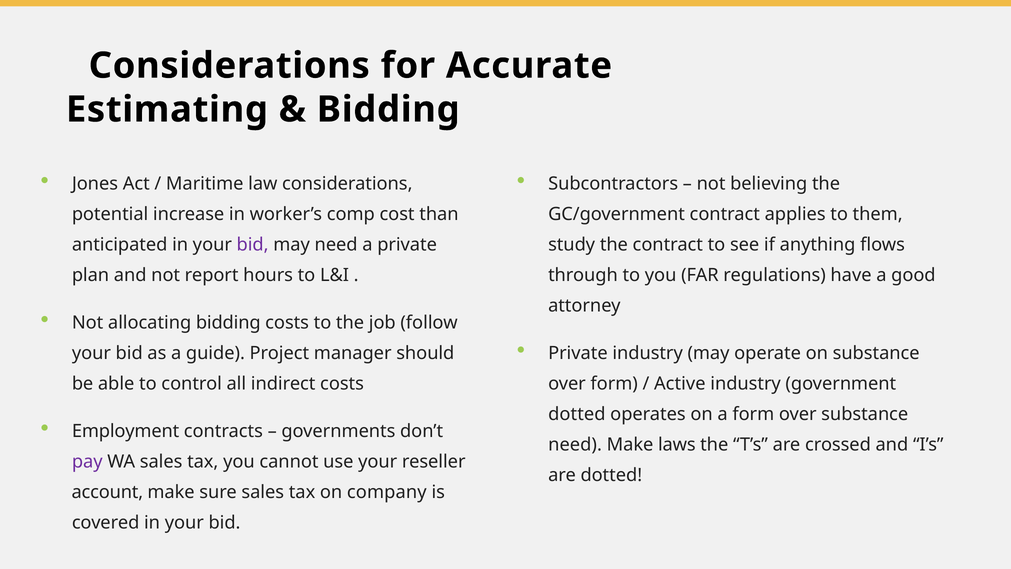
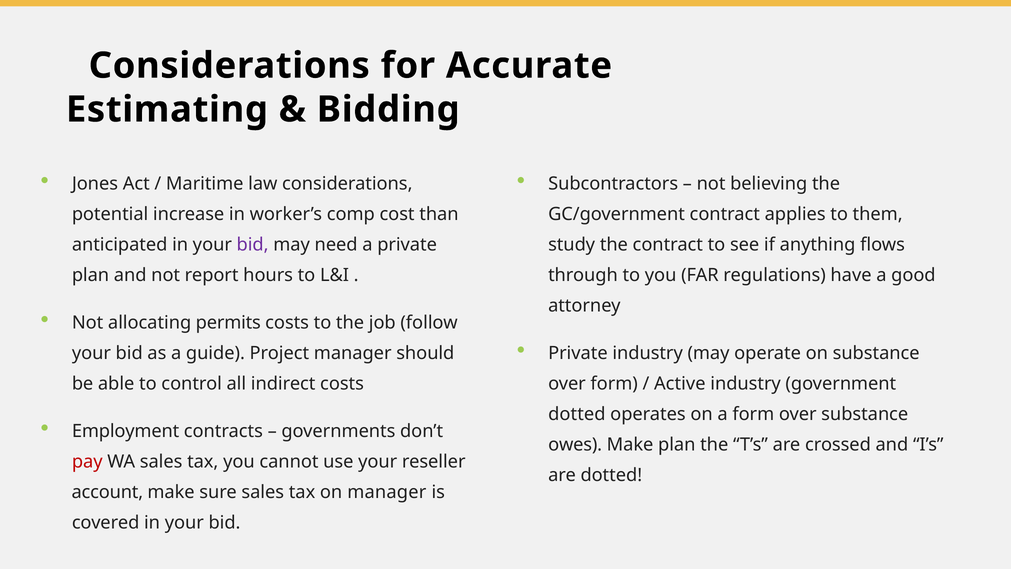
allocating bidding: bidding -> permits (228, 322)
need: need -> owes (575, 445)
Make laws: laws -> plan (677, 445)
pay colour: purple -> red (87, 461)
on company: company -> manager (387, 492)
